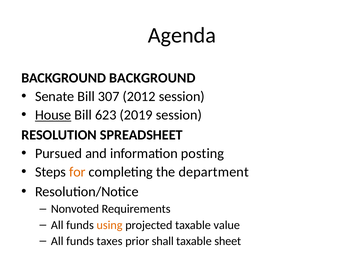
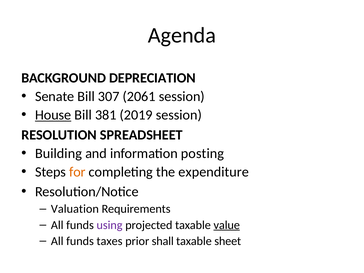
BACKGROUND BACKGROUND: BACKGROUND -> DEPRECIATION (152, 78)
2012: 2012 -> 2061 (139, 97)
623: 623 -> 381 (106, 115)
Pursued: Pursued -> Building (58, 153)
department: department -> expenditure (214, 172)
Nonvoted: Nonvoted -> Valuation (75, 209)
using colour: orange -> purple (109, 225)
value underline: none -> present (227, 225)
